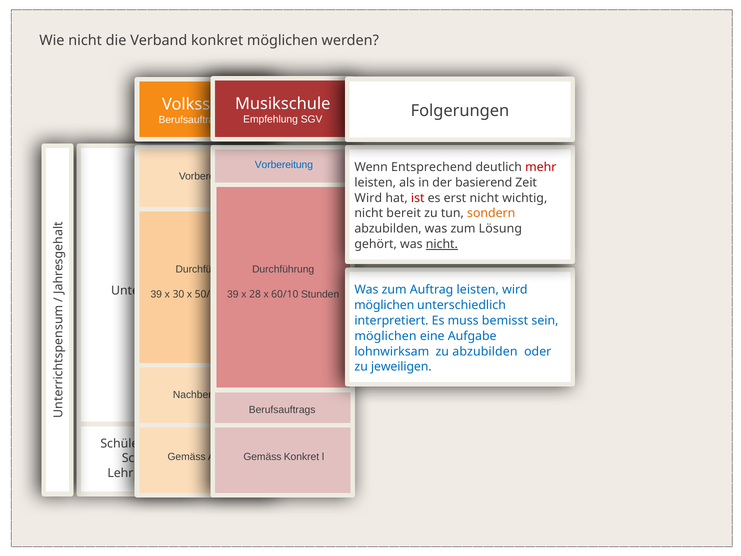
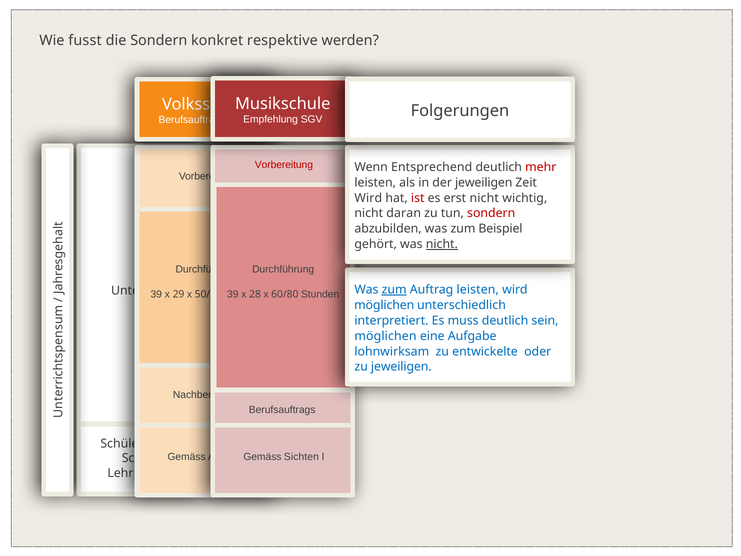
Wie nicht: nicht -> fusst (85, 40)
die Verband: Verband -> Sondern (159, 40)
konkret möglichen: möglichen -> respektive (282, 40)
Vorbereitung colour: blue -> red (284, 165)
der basierend: basierend -> jeweiligen (484, 182)
bereit: bereit -> daran (404, 213)
sondern colour: orange -> red (491, 213)
Lösung: Lösung -> Beispiel (500, 229)
zum underline: none -> present (394, 290)
30: 30 -> 29 (179, 294)
60/10: 60/10 -> 60/80 (285, 294)
muss bemisst: bemisst -> deutlich (505, 320)
zu abzubilden: abzubilden -> entwickelte (485, 351)
Konkret: Konkret -> Sichten (301, 457)
